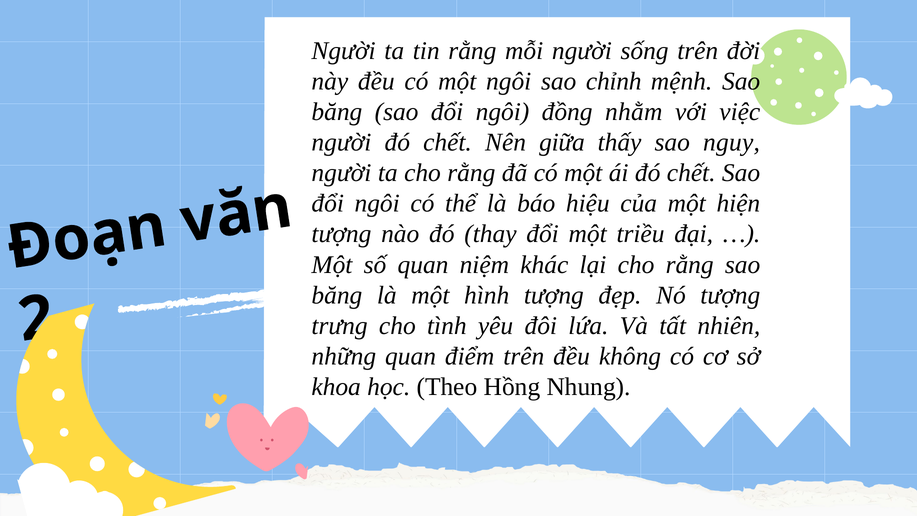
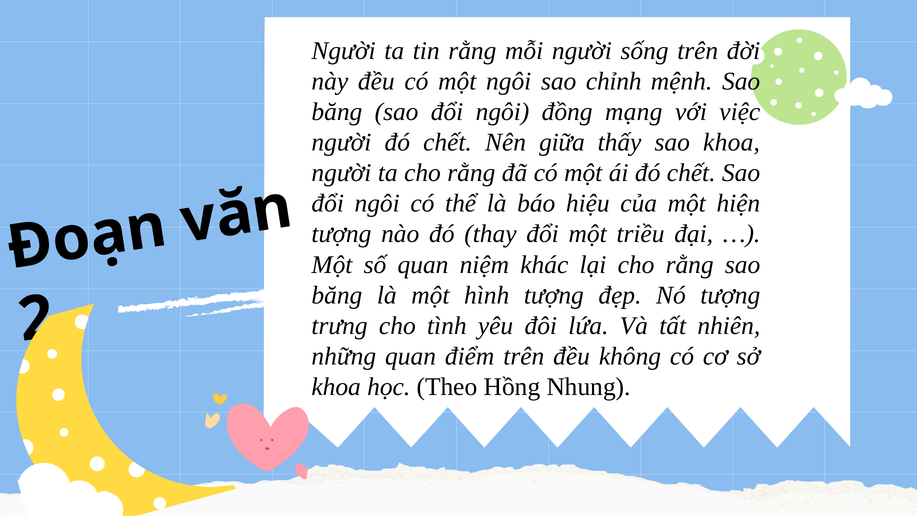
nhằm: nhằm -> mạng (634, 112)
sao nguy: nguy -> khoa (732, 142)
